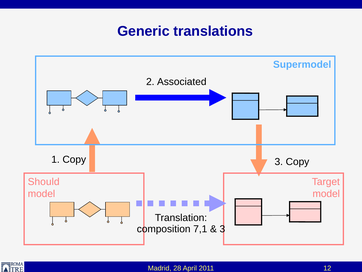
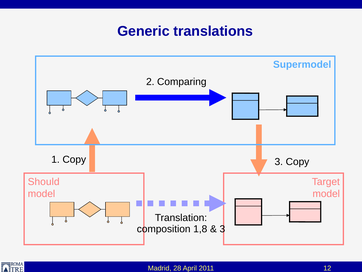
Associated: Associated -> Comparing (182, 82)
7,1: 7,1 -> 1,8 (200, 229)
